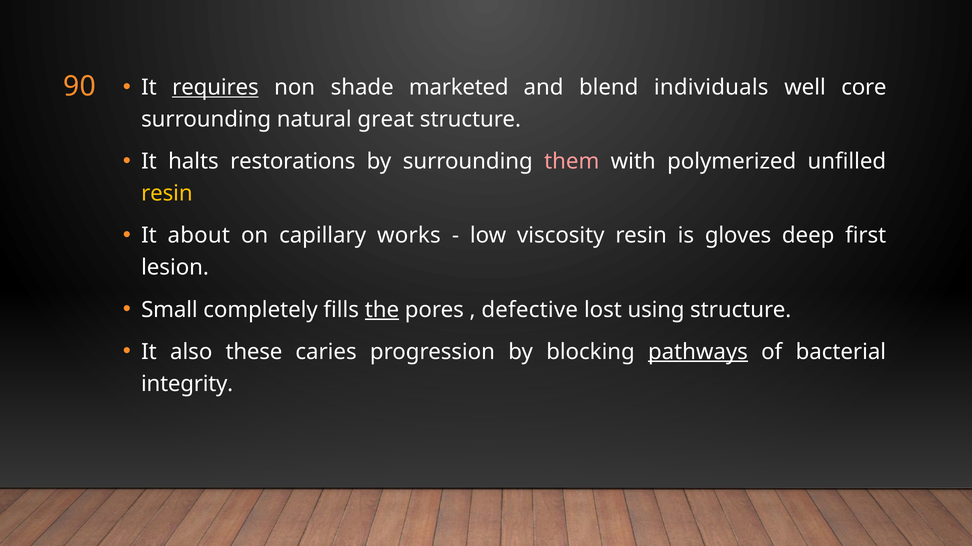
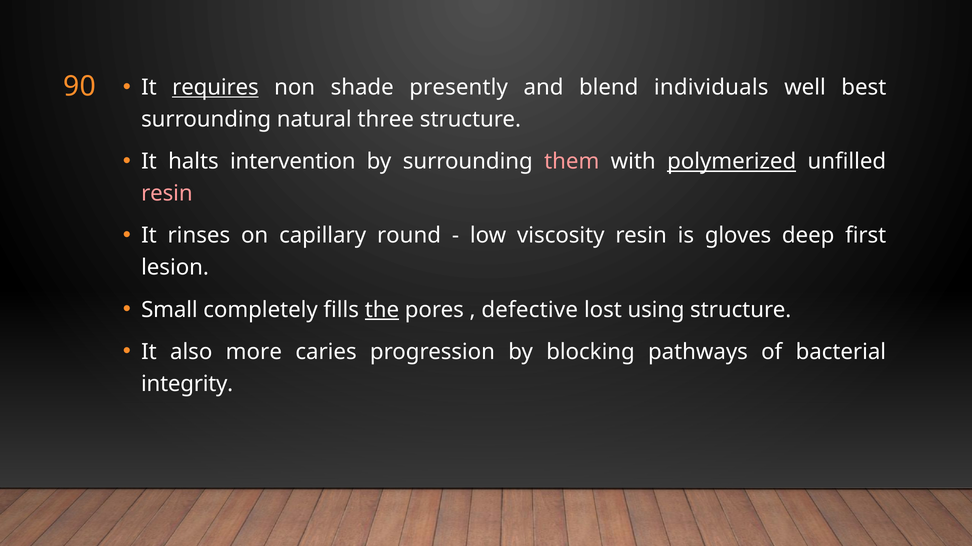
marketed: marketed -> presently (459, 88)
core: core -> best (864, 88)
great: great -> three (386, 120)
restorations: restorations -> intervention (293, 162)
polymerized underline: none -> present (732, 162)
resin colour: yellow -> pink (167, 194)
about: about -> rinses (199, 236)
works: works -> round (409, 236)
these: these -> more (254, 352)
pathways underline: present -> none (698, 352)
